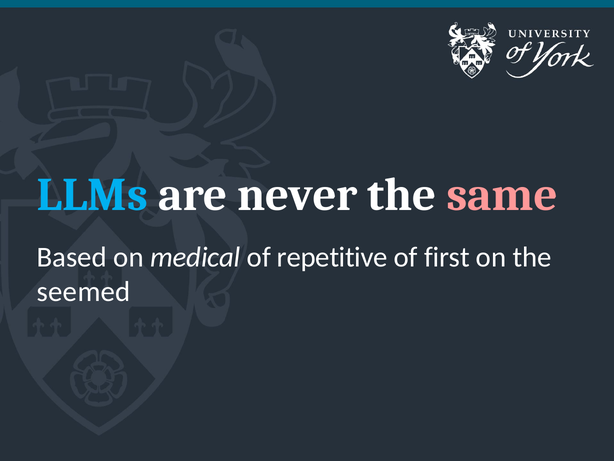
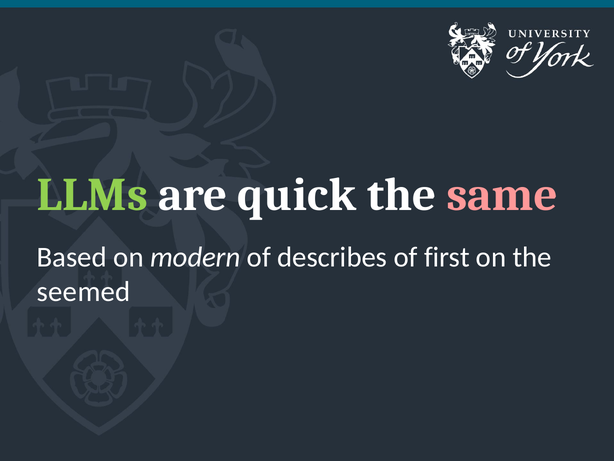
LLMs colour: light blue -> light green (92, 195)
never: never -> quick (297, 195)
medical: medical -> modern (195, 257)
repetitive: repetitive -> describes (332, 257)
